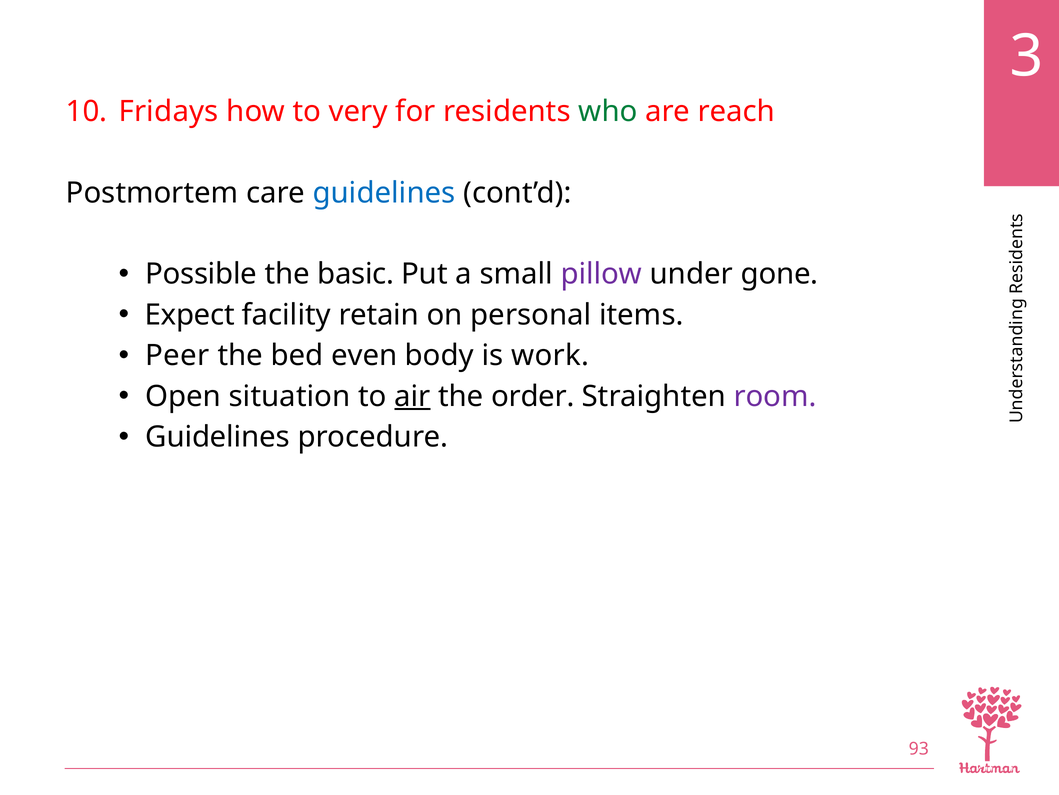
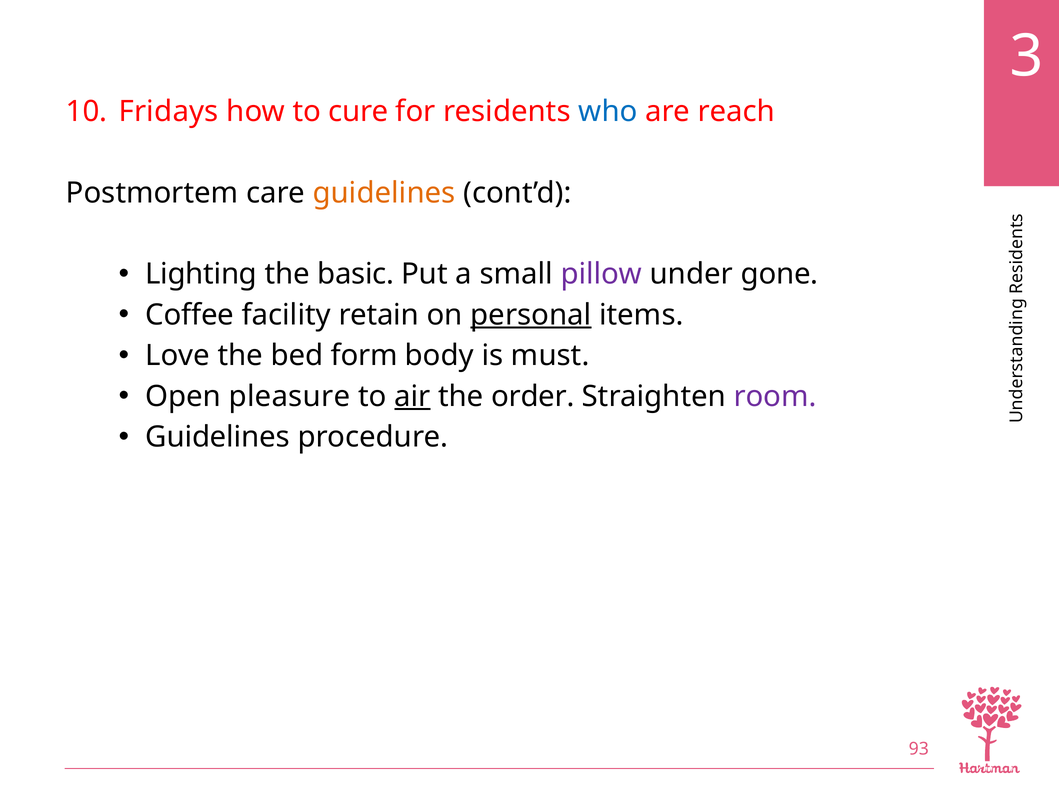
very: very -> cure (358, 111)
who colour: green -> blue (608, 111)
guidelines colour: blue -> orange (384, 193)
Possible: Possible -> Lighting (201, 274)
Expect: Expect -> Coffee (190, 315)
personal underline: none -> present (531, 315)
Peer: Peer -> Love (178, 355)
even: even -> form (364, 355)
work: work -> must (550, 355)
situation: situation -> pleasure (289, 396)
